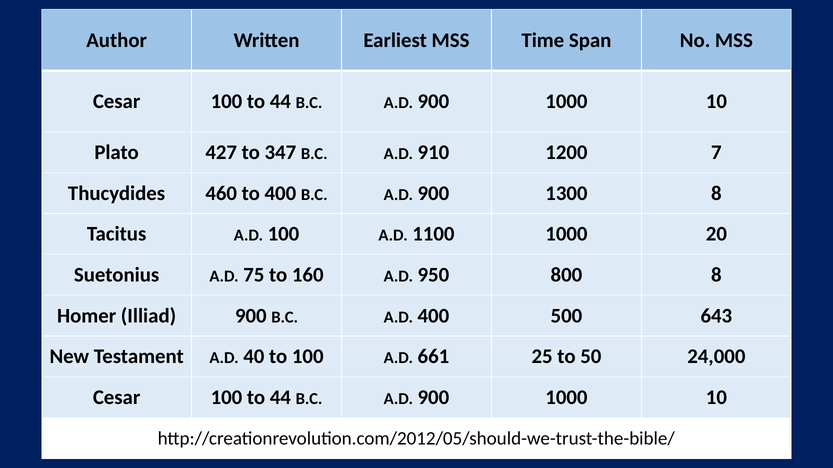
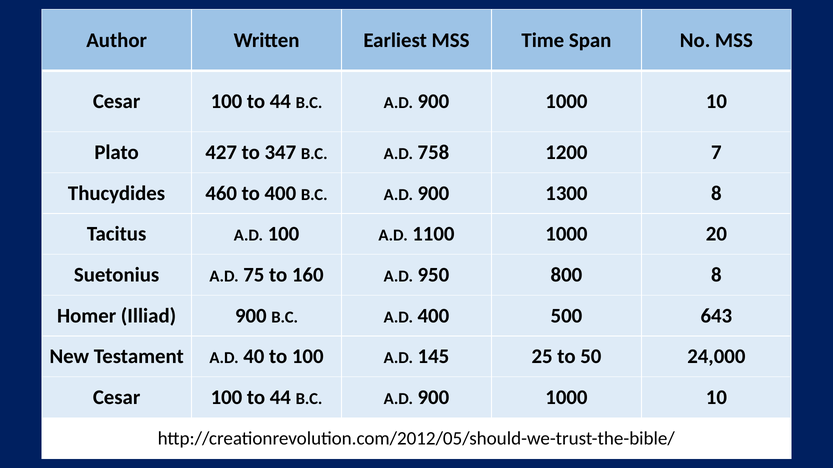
910: 910 -> 758 (433, 153)
661: 661 -> 145 (433, 357)
